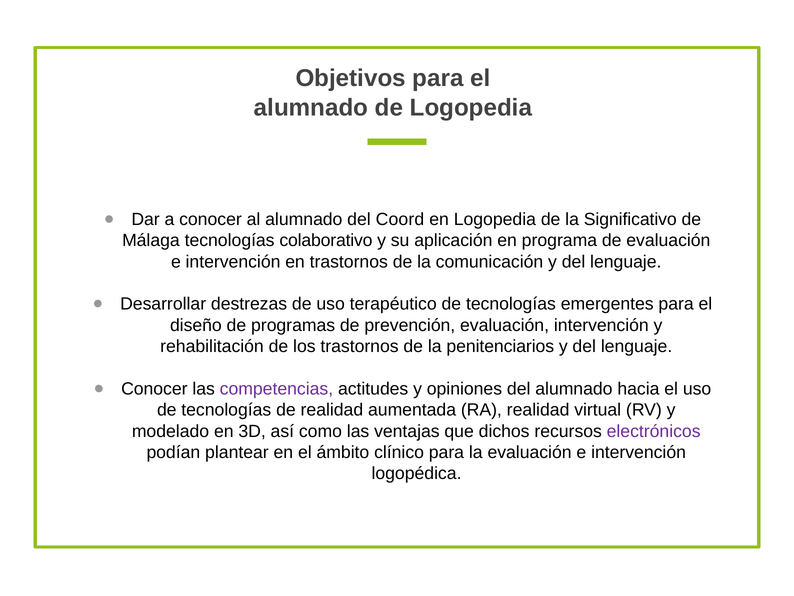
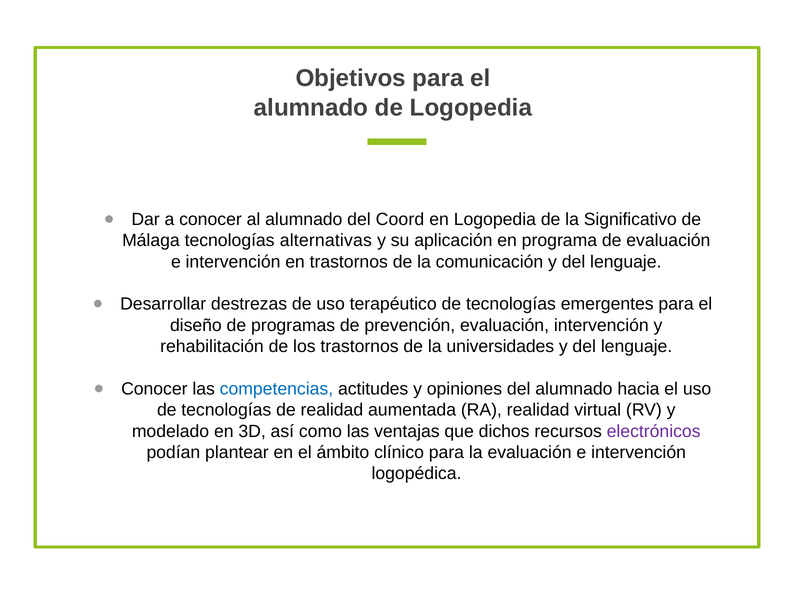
colaborativo: colaborativo -> alternativas (326, 240)
penitenciarios: penitenciarios -> universidades (500, 346)
competencias colour: purple -> blue (276, 389)
